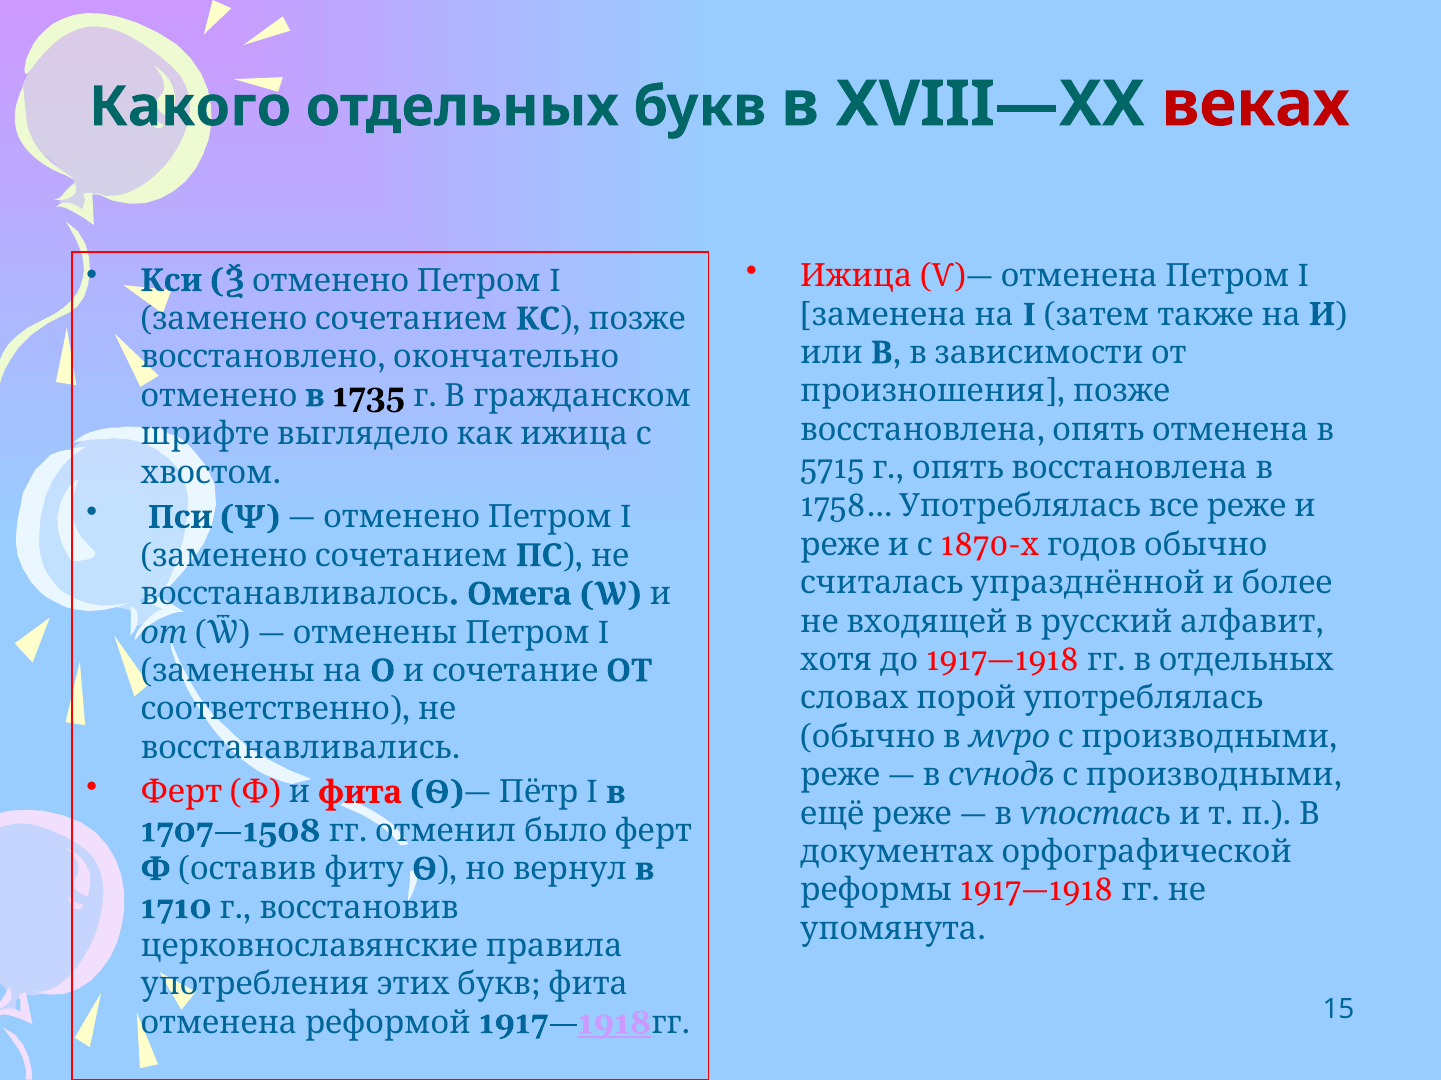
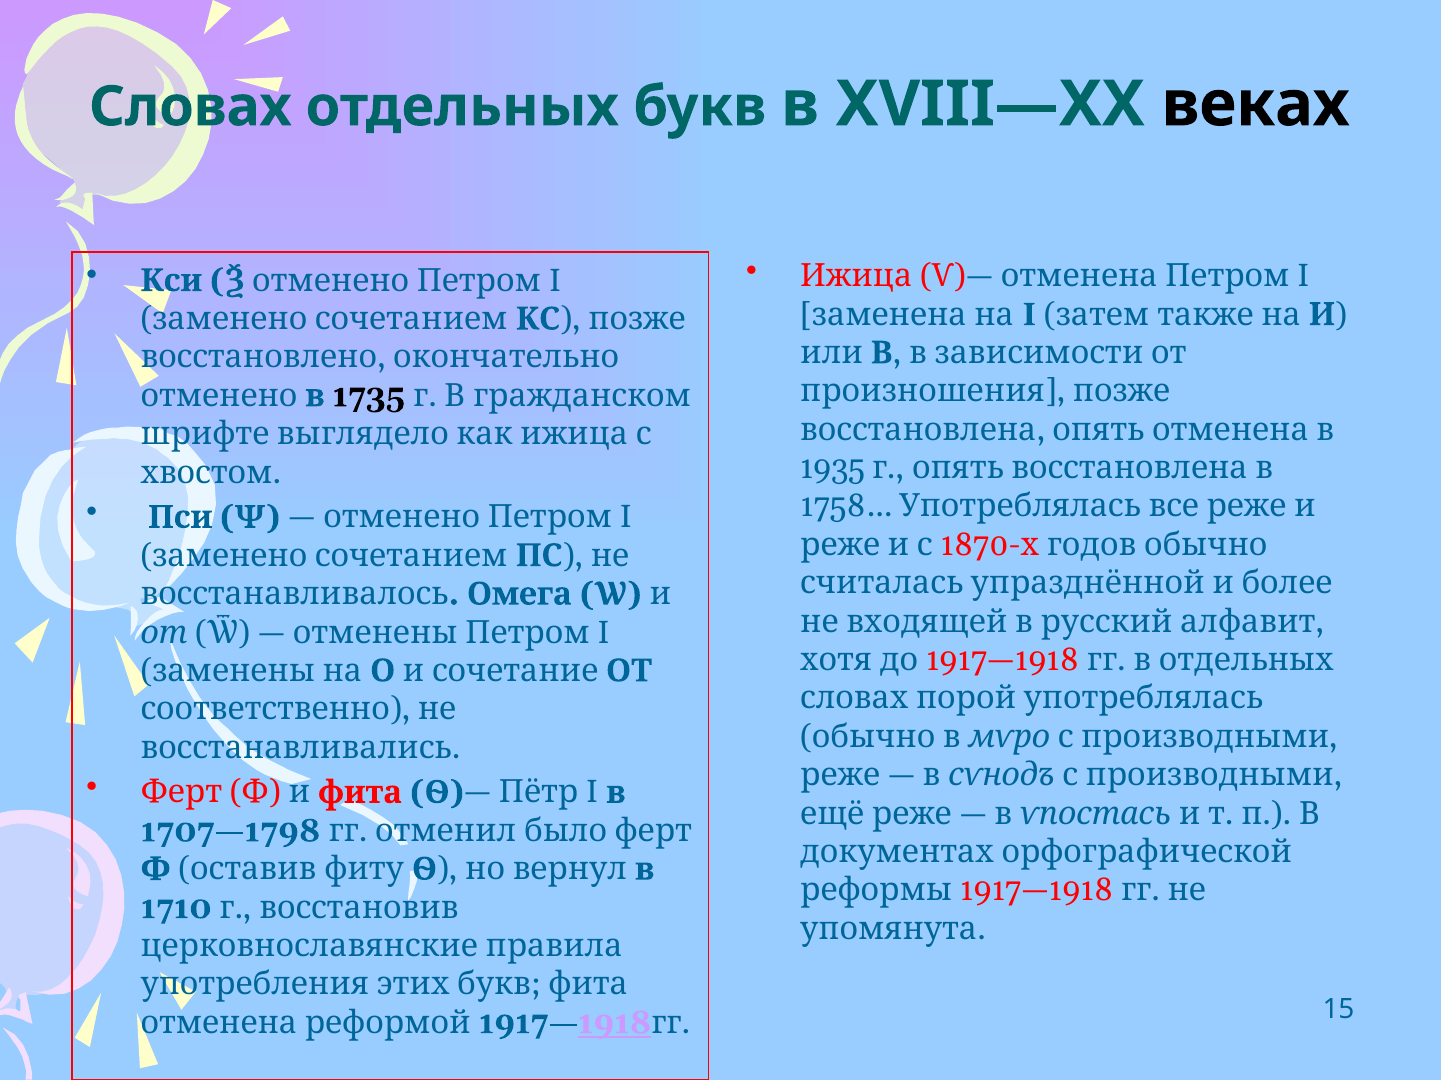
Какого: Какого -> Словах (190, 107)
веках colour: red -> black (1256, 104)
5715: 5715 -> 1935 (832, 468)
1707—1508: 1707—1508 -> 1707—1798 (231, 831)
